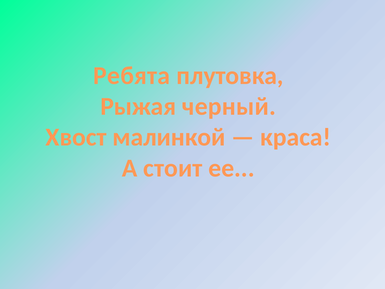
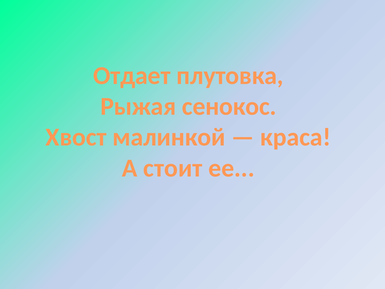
Ребята: Ребята -> Отдает (132, 76)
черный: черный -> сенокос (229, 106)
